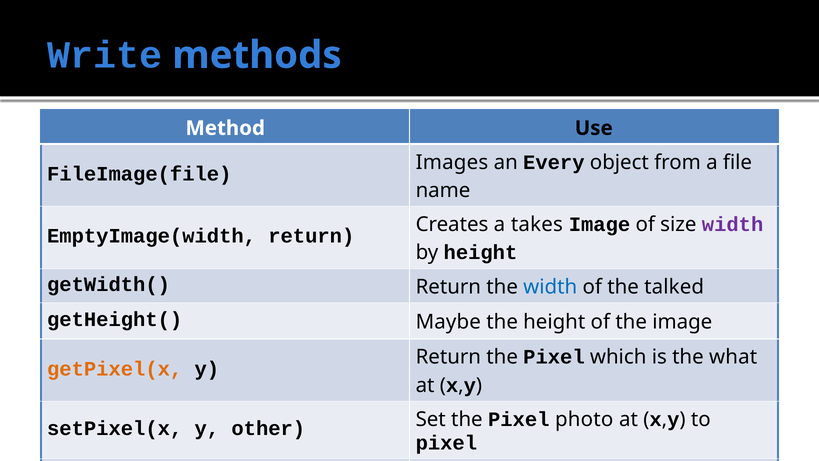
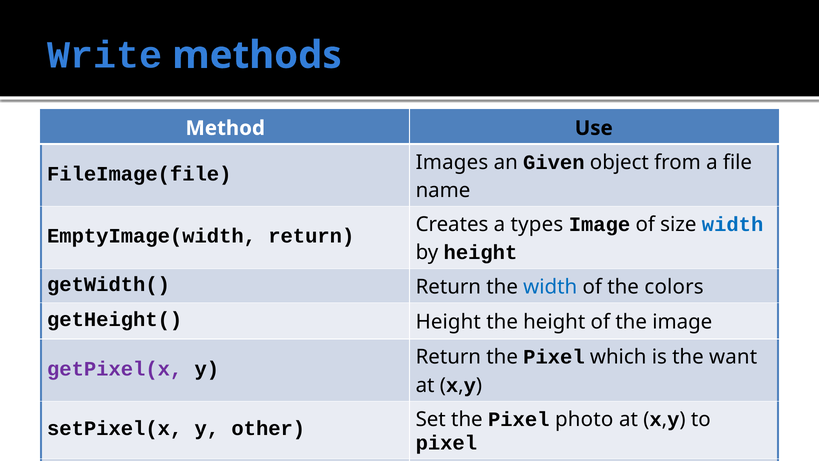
an Every: Every -> Given (554, 162)
takes: takes -> types (537, 224)
width colour: purple -> blue (733, 224)
talked: talked -> colors (674, 287)
getHeight( Maybe: Maybe -> Height (448, 322)
getPixel(x colour: orange -> purple (115, 369)
what: what -> want (733, 357)
